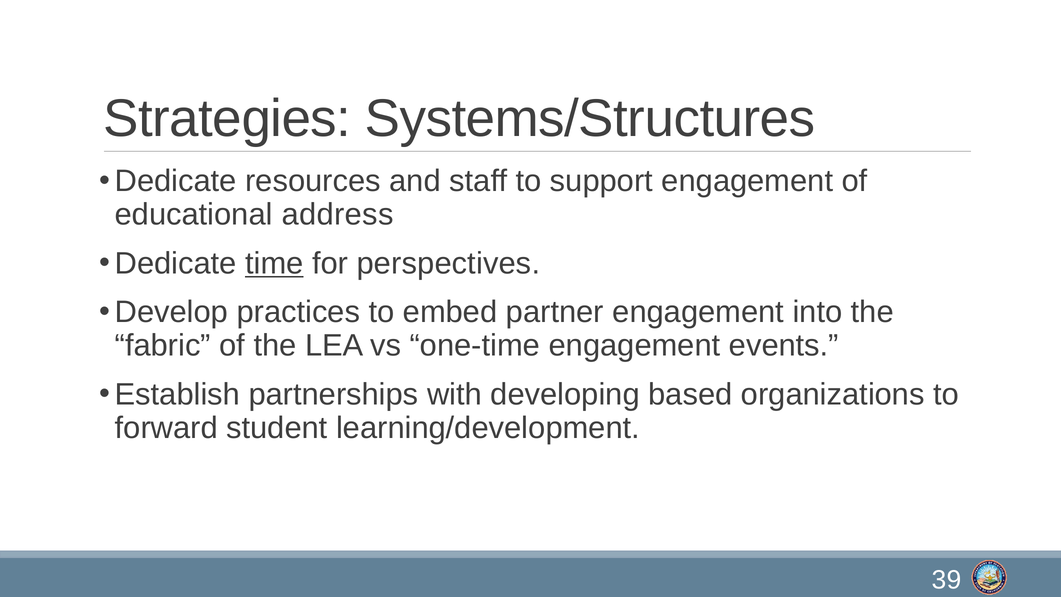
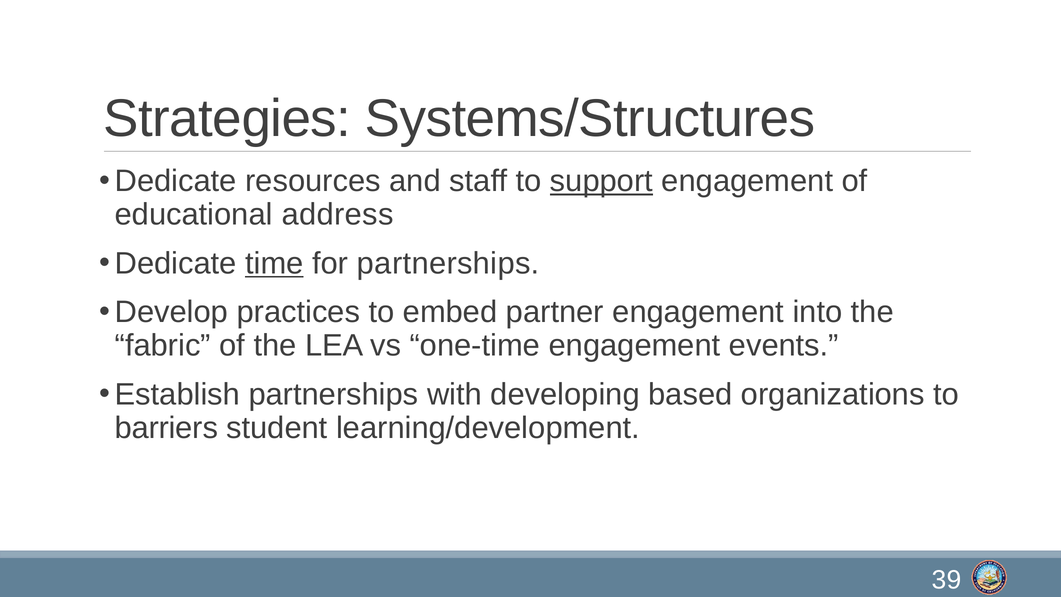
support underline: none -> present (601, 181)
for perspectives: perspectives -> partnerships (448, 263)
forward: forward -> barriers (166, 428)
